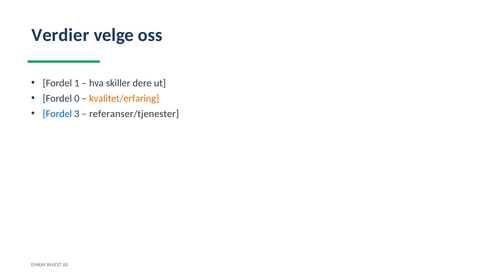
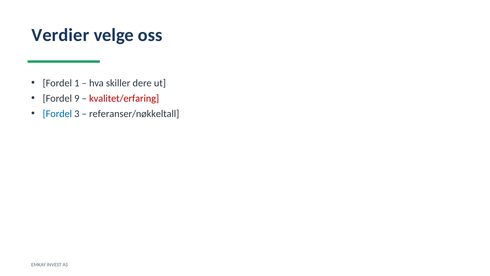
0: 0 -> 9 (77, 98)
kvalitet/erfaring colour: orange -> red (124, 98)
referanser/tjenester: referanser/tjenester -> referanser/nøkkeltall (134, 114)
